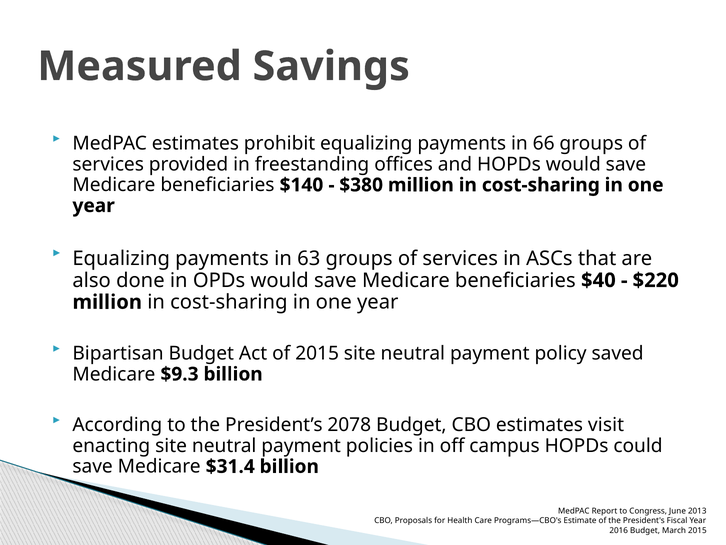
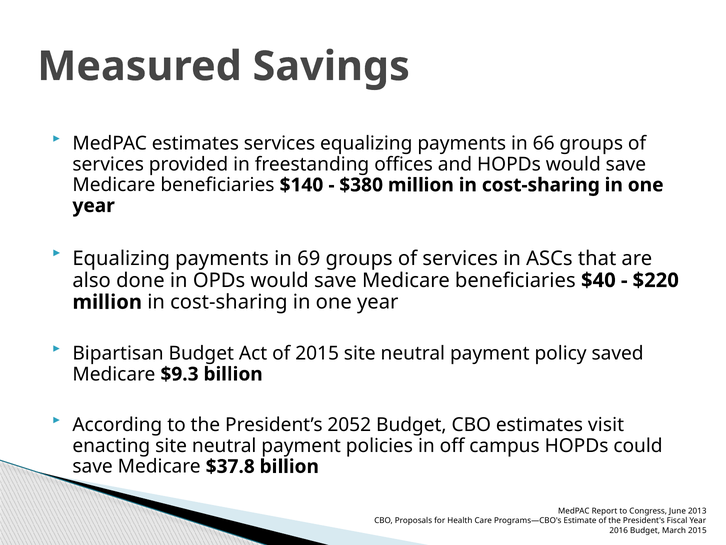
estimates prohibit: prohibit -> services (280, 143)
63: 63 -> 69 (309, 258)
2078: 2078 -> 2052 (349, 425)
$31.4: $31.4 -> $37.8 (230, 466)
